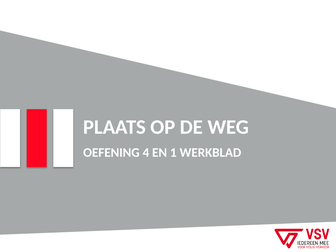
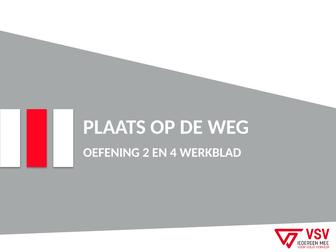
4: 4 -> 2 (146, 153)
1: 1 -> 4 (173, 153)
